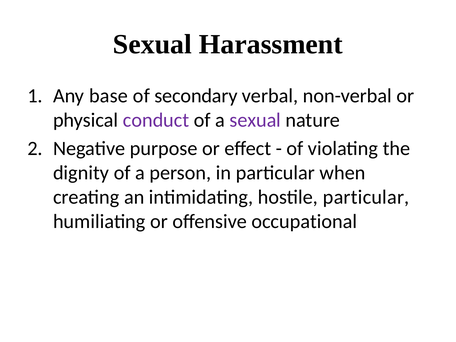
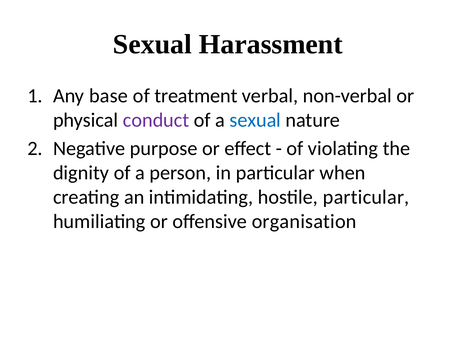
secondary: secondary -> treatment (196, 96)
sexual colour: purple -> blue (255, 120)
occupational: occupational -> organisation (304, 221)
